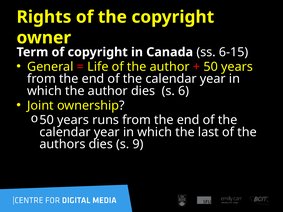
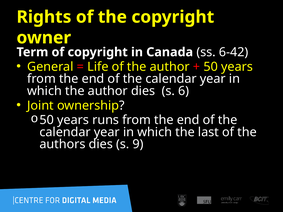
6-15: 6-15 -> 6-42 (234, 52)
